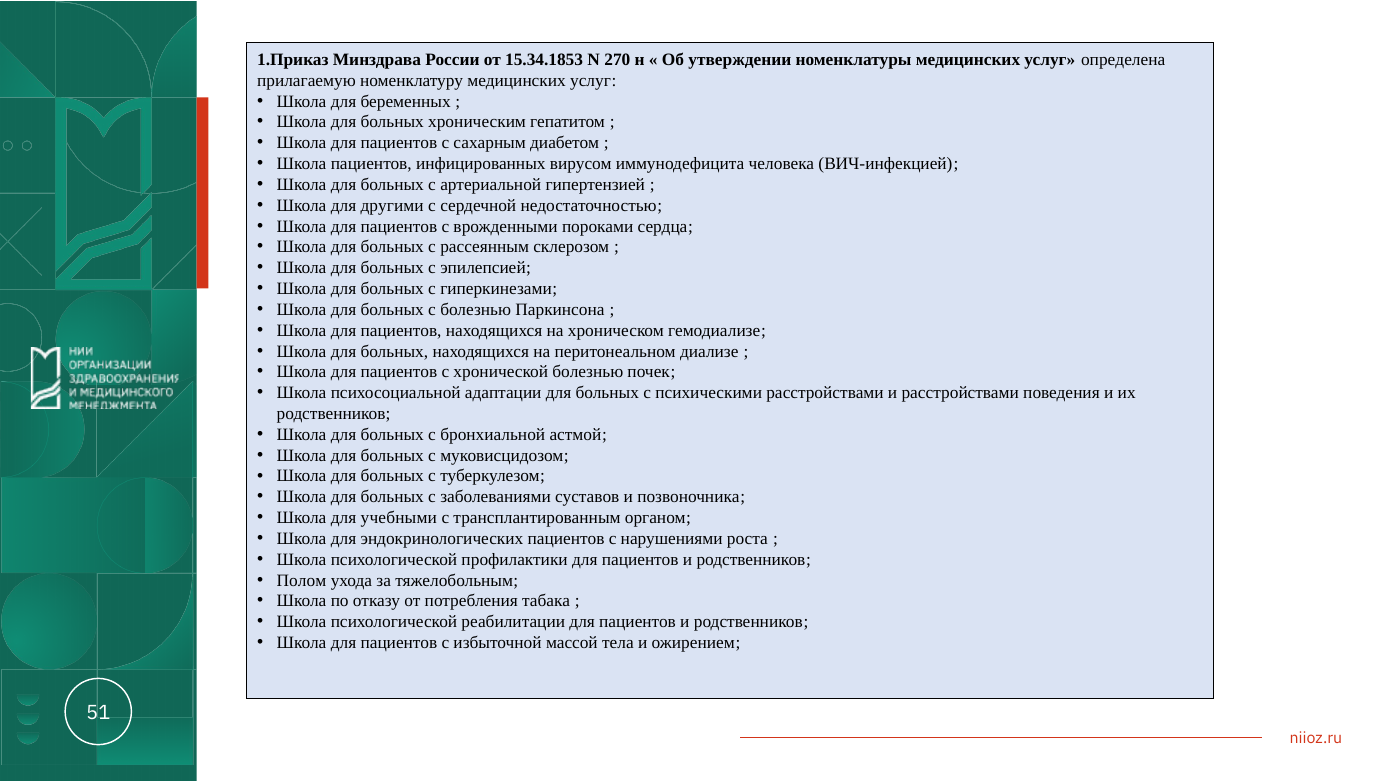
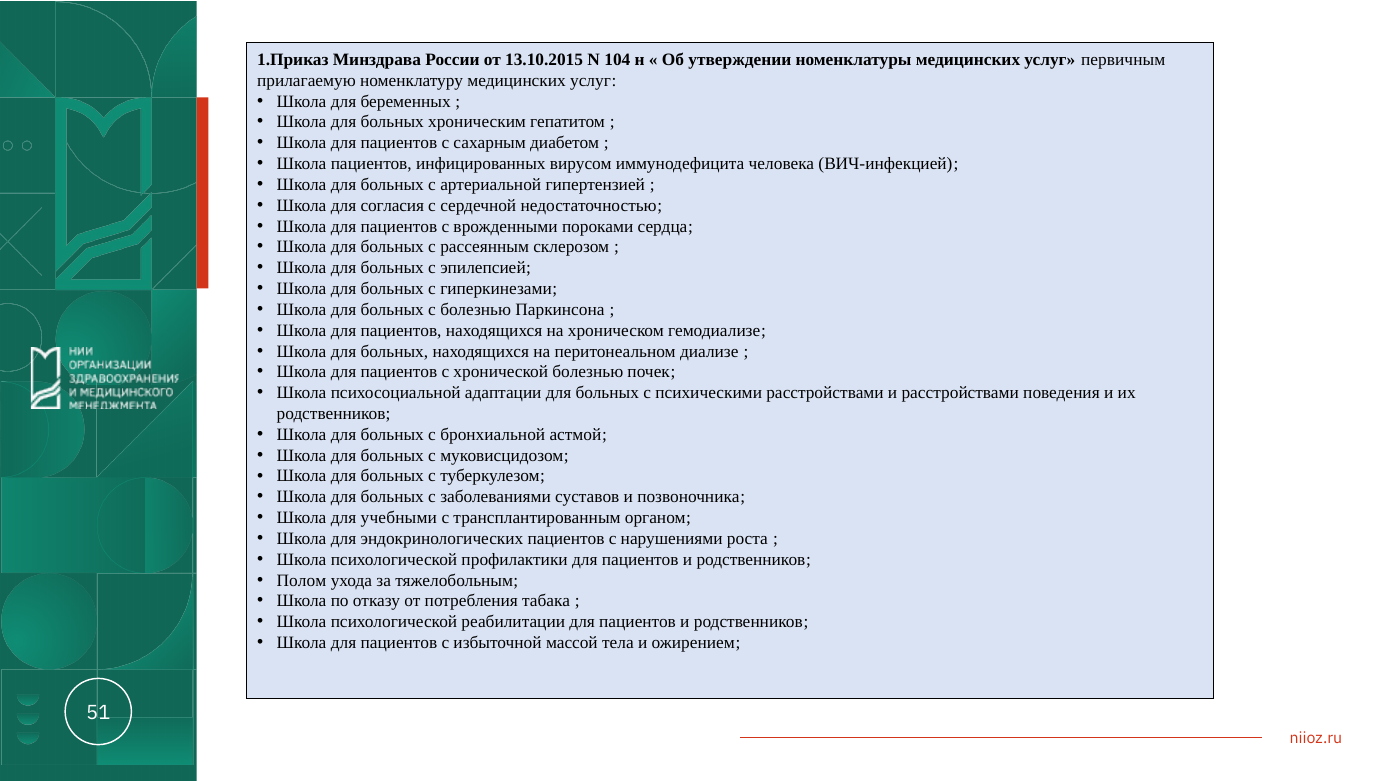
15.34.1853: 15.34.1853 -> 13.10.2015 (544, 60)
270: 270 -> 104 (617, 60)
определена: определена -> первичным (1123, 60)
другими: другими -> согласия (392, 206)
